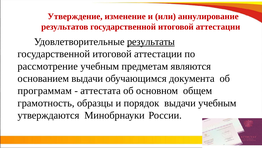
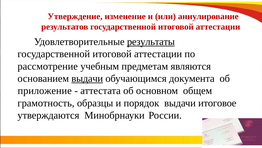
выдачи underline: none -> present (87, 78)
программам: программам -> приложение (45, 90)
выдачи учебным: учебным -> итоговое (217, 103)
